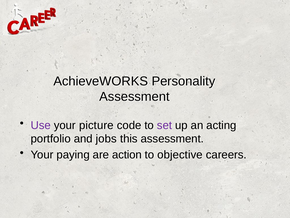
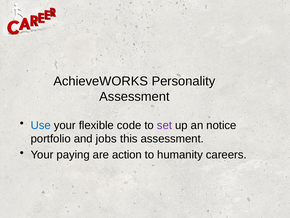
Use colour: purple -> blue (41, 125)
picture: picture -> flexible (96, 125)
acting: acting -> notice (221, 125)
objective: objective -> humanity (180, 154)
